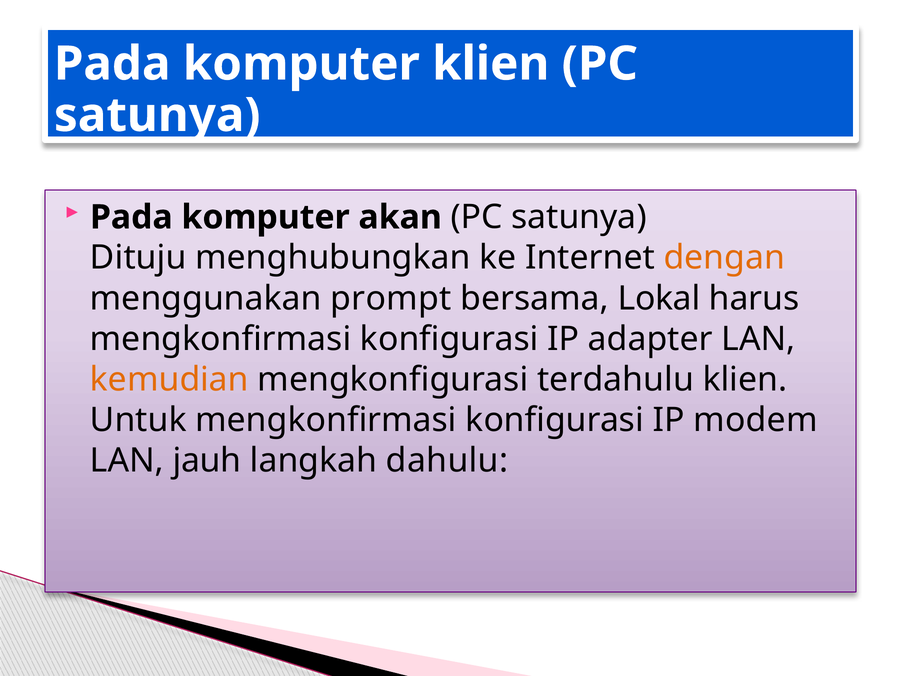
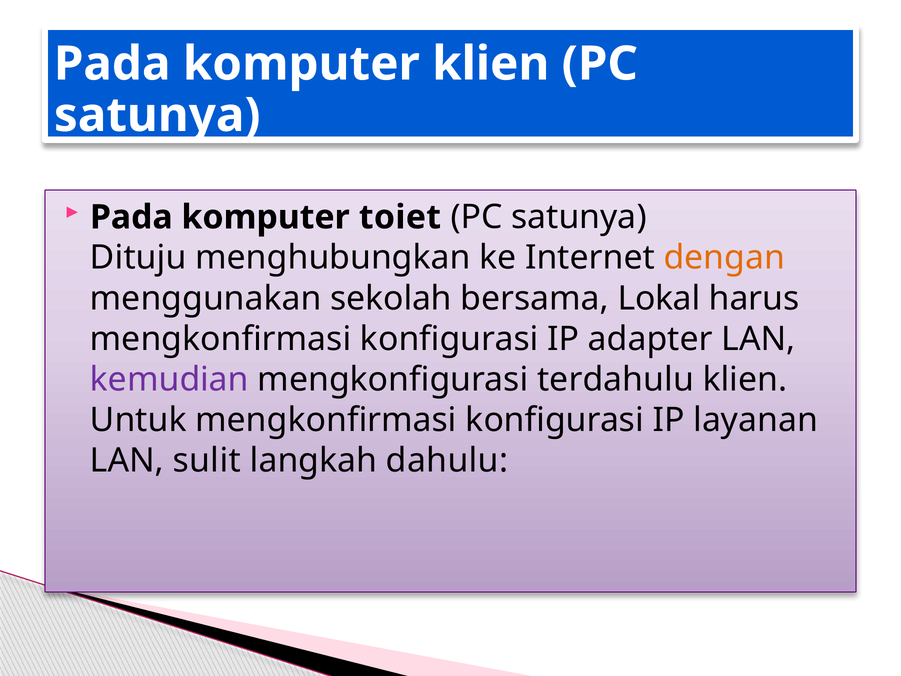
akan: akan -> toiet (400, 217)
prompt: prompt -> sekolah (391, 298)
kemudian colour: orange -> purple (169, 379)
modem: modem -> layanan (756, 420)
jauh: jauh -> sulit (207, 461)
